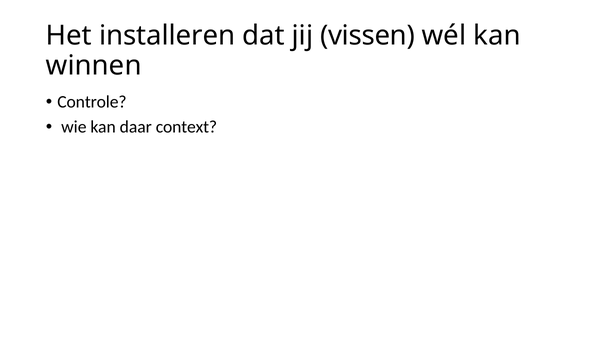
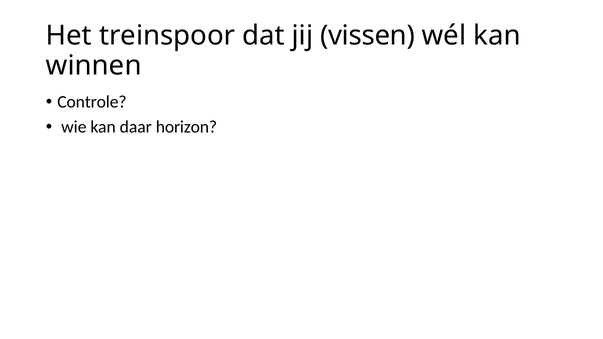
installeren: installeren -> treinspoor (167, 36)
context: context -> horizon (186, 127)
